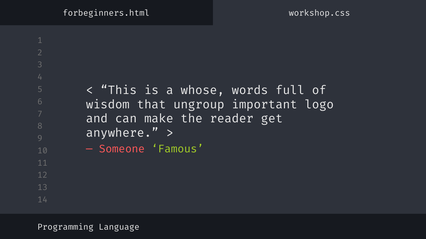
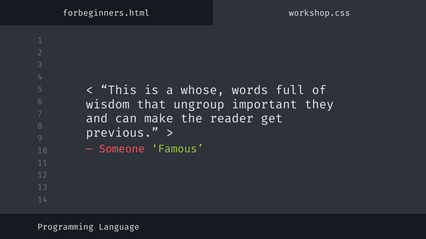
logo: logo -> they (319, 105)
anywhere: anywhere -> previous (122, 133)
